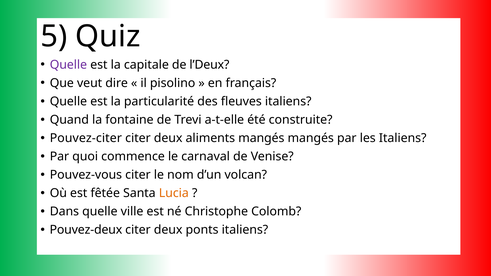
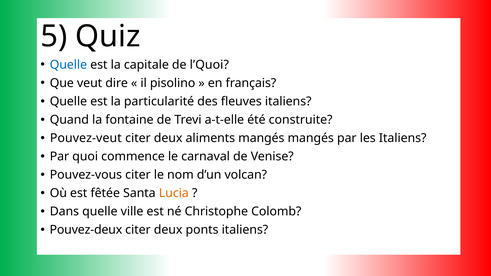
Quelle colour: purple -> blue (68, 65)
l’Deux: l’Deux -> l’Quoi (209, 65)
Pouvez-citer: Pouvez-citer -> Pouvez-veut (86, 138)
